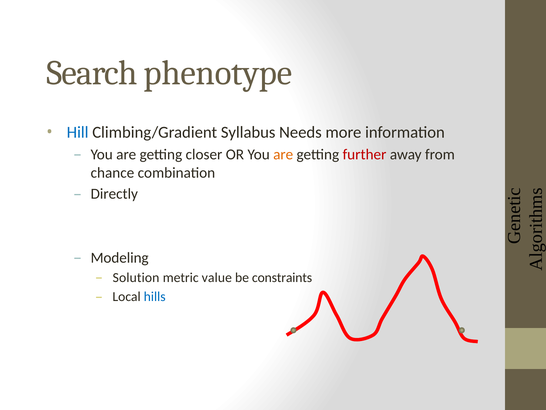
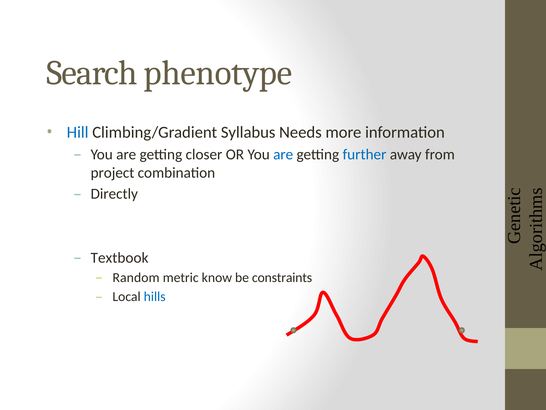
are colour: orange -> blue (283, 154)
further colour: red -> blue (364, 154)
chance: chance -> project (112, 172)
Modeling: Modeling -> Textbook (120, 257)
Solution: Solution -> Random (136, 277)
value: value -> know (217, 277)
